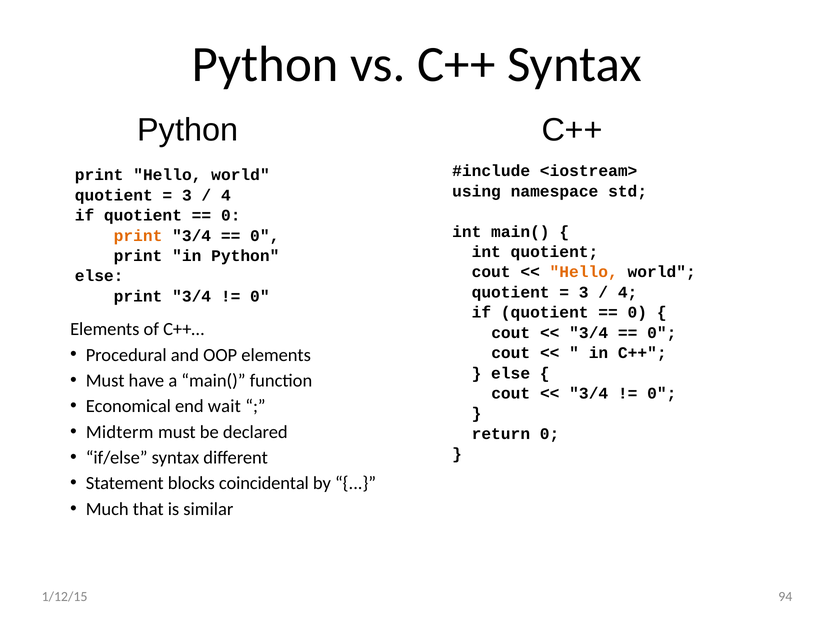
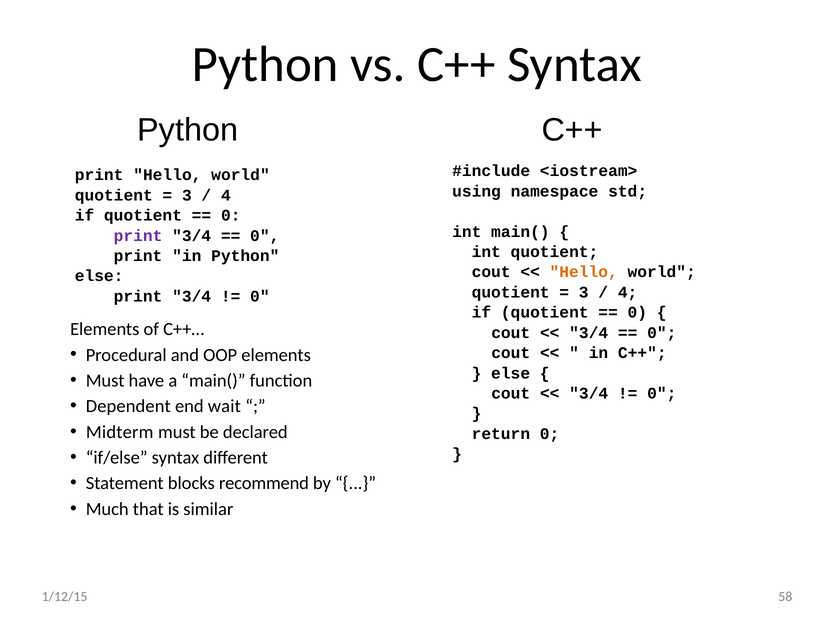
print colour: orange -> purple (138, 236)
Economical: Economical -> Dependent (128, 407)
coincidental: coincidental -> recommend (264, 484)
94: 94 -> 58 (785, 597)
